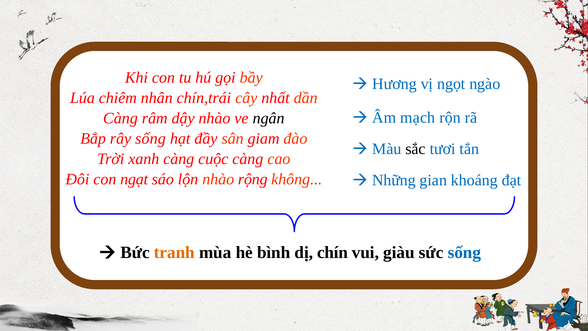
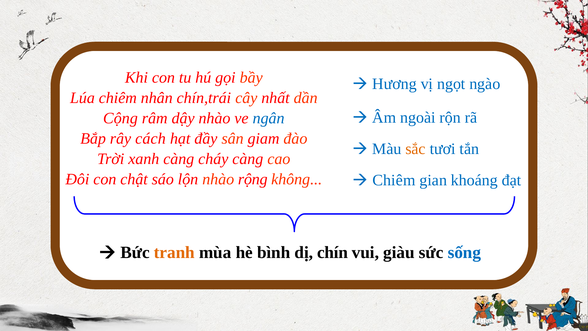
Càng: Càng -> Cộng (120, 118)
ngân colour: black -> blue (269, 118)
mạch: mạch -> ngoài (418, 118)
rây sống: sống -> cách (150, 139)
sắc colour: black -> orange (416, 149)
cuộc: cuộc -> cháy (213, 159)
ngạt: ngạt -> chật (134, 179)
Những: Những -> Chiêm (394, 180)
